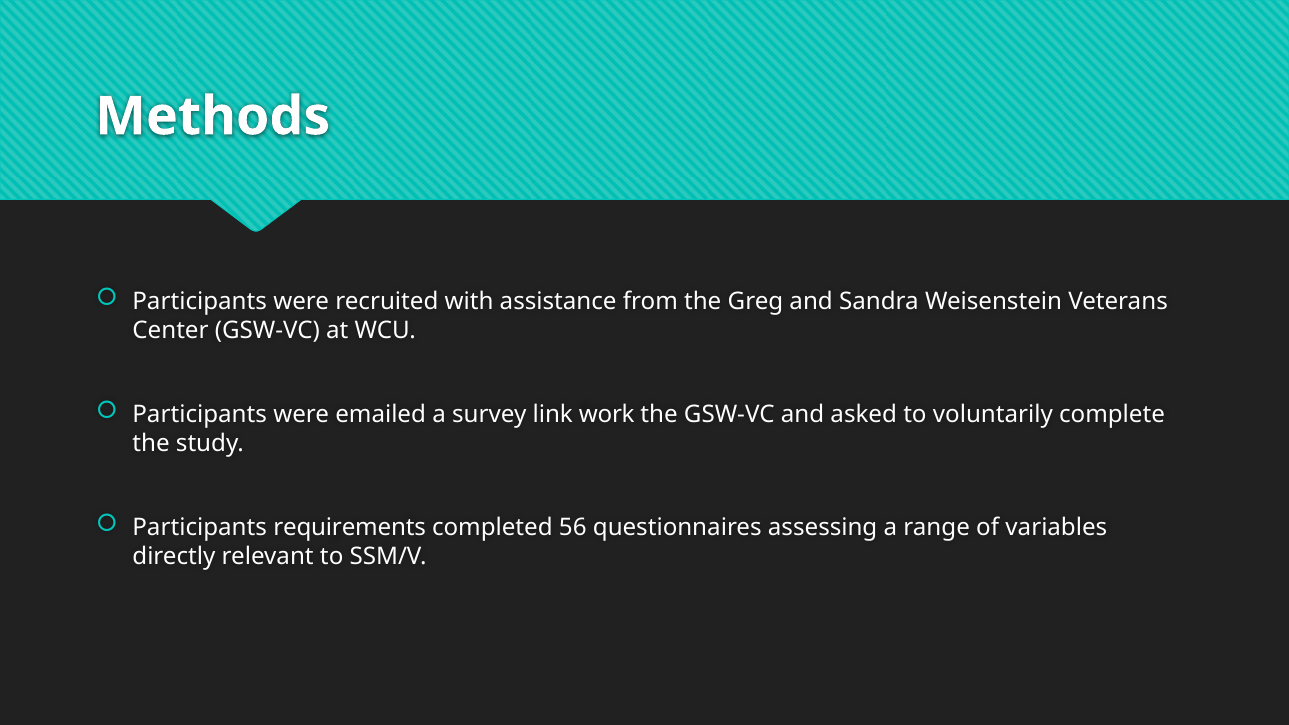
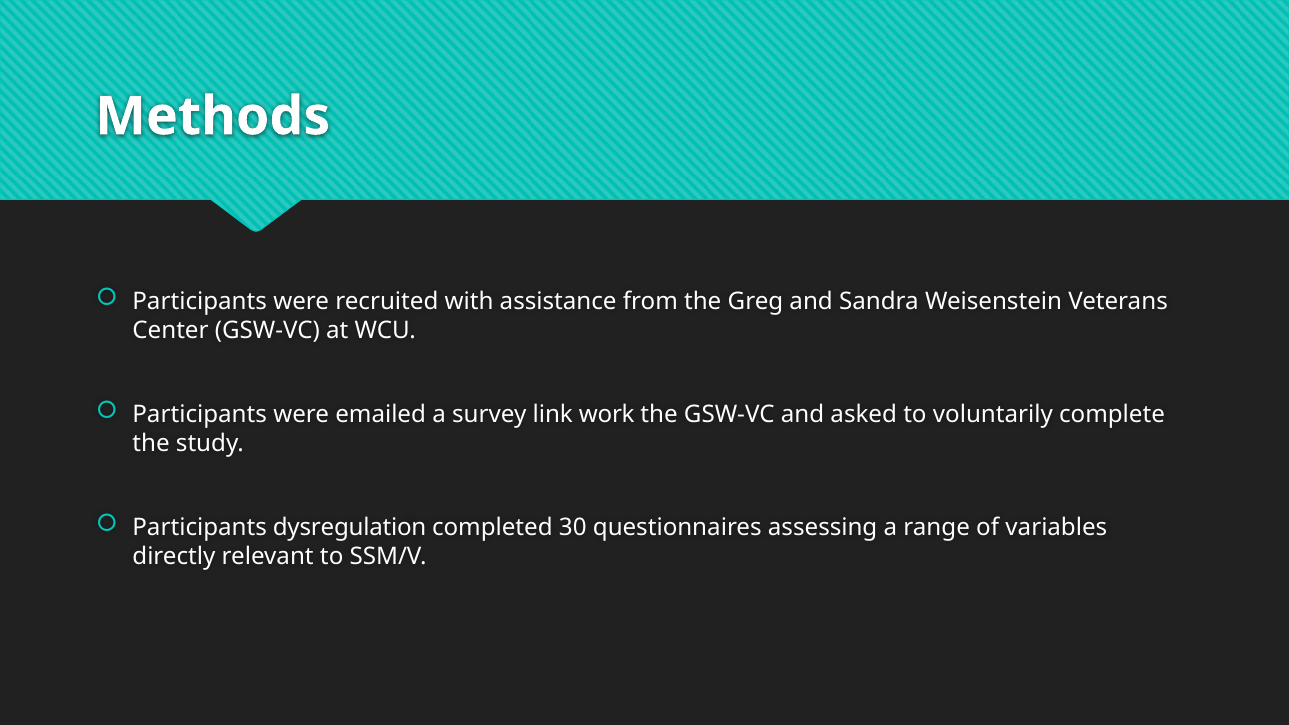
requirements: requirements -> dysregulation (350, 527)
56: 56 -> 30 (573, 527)
